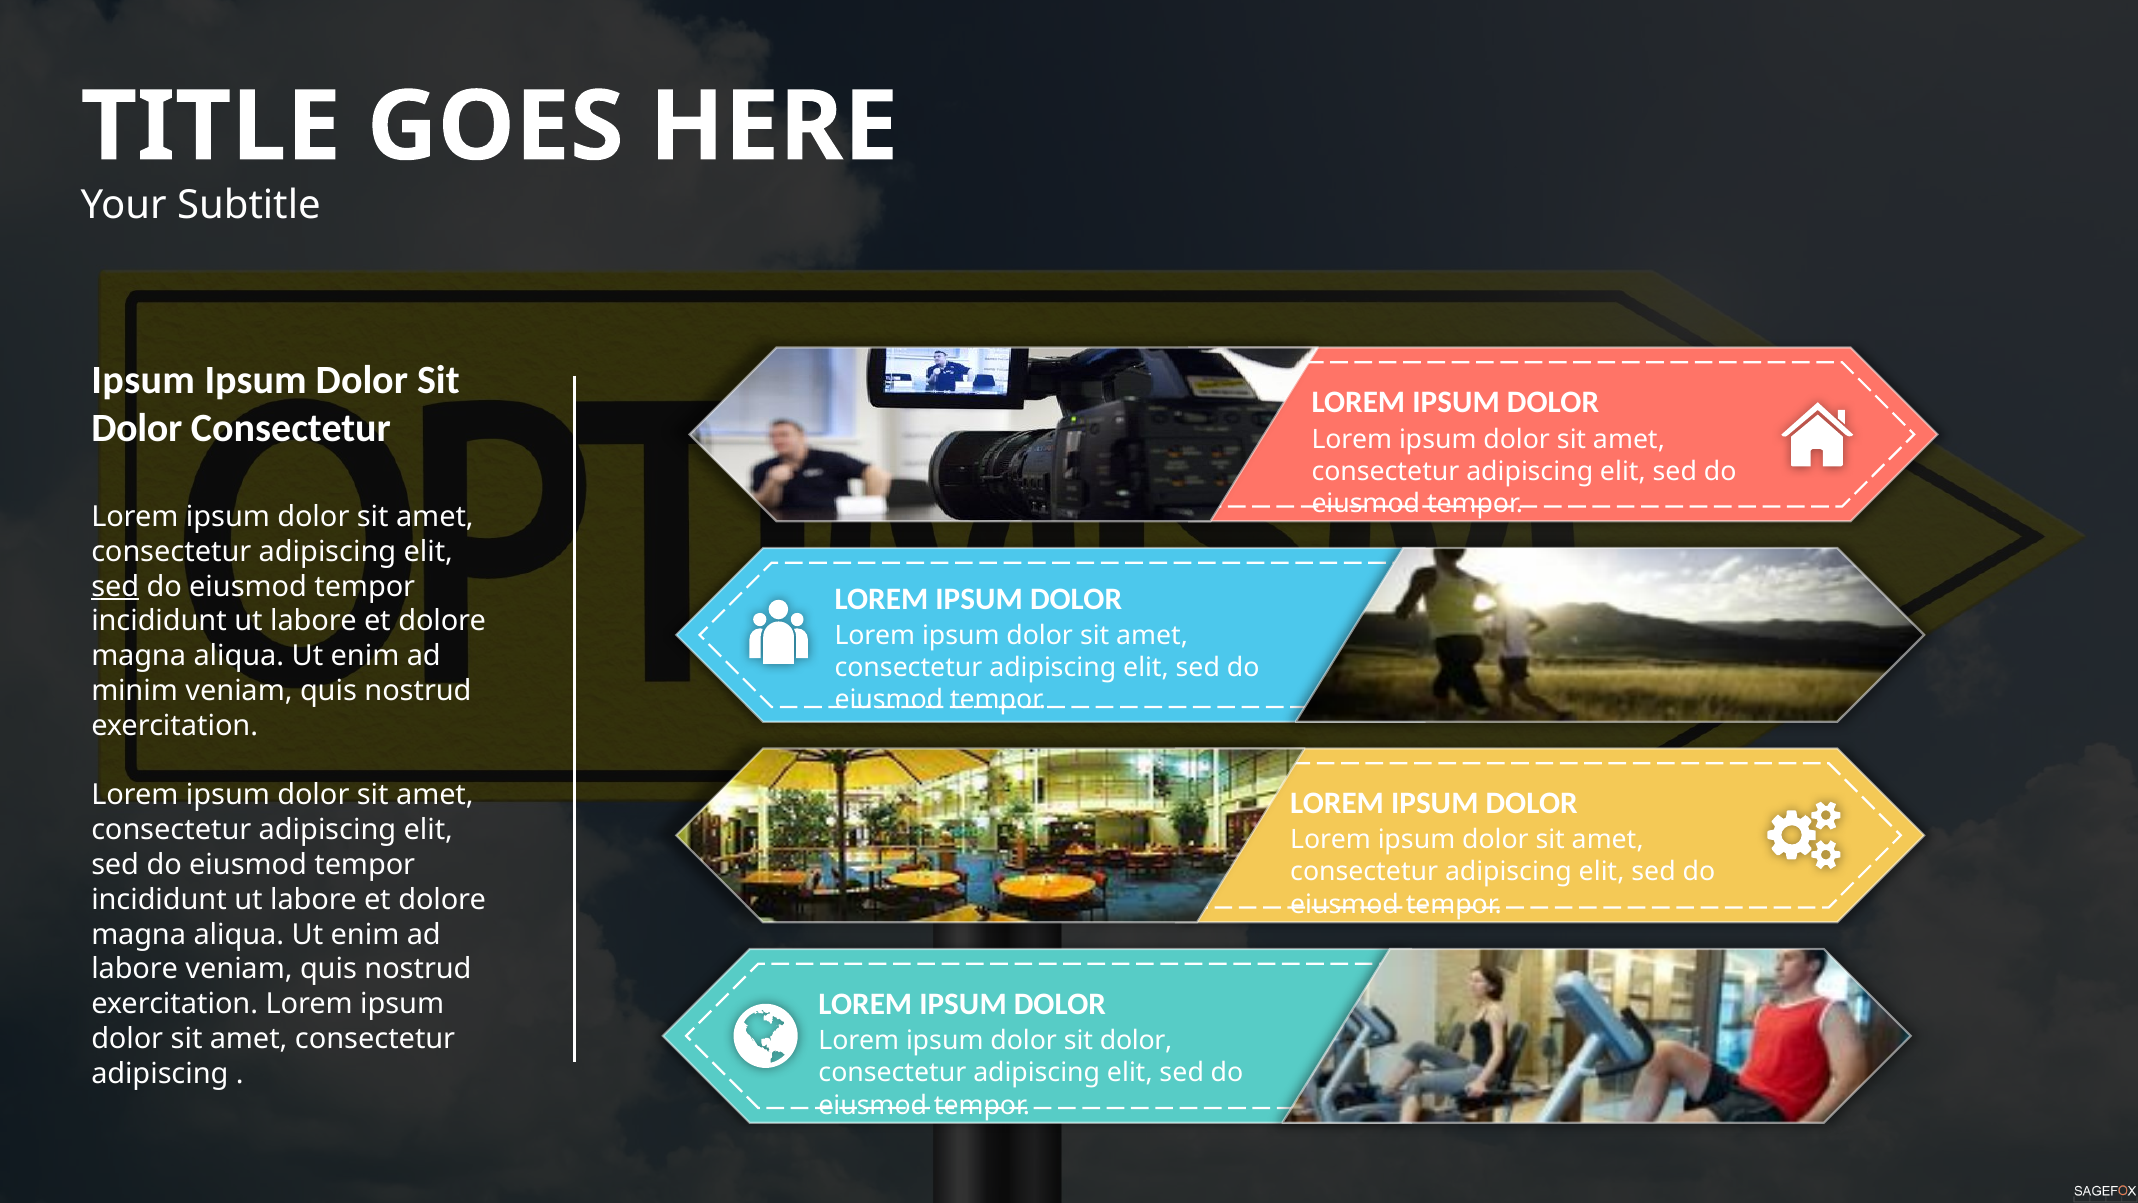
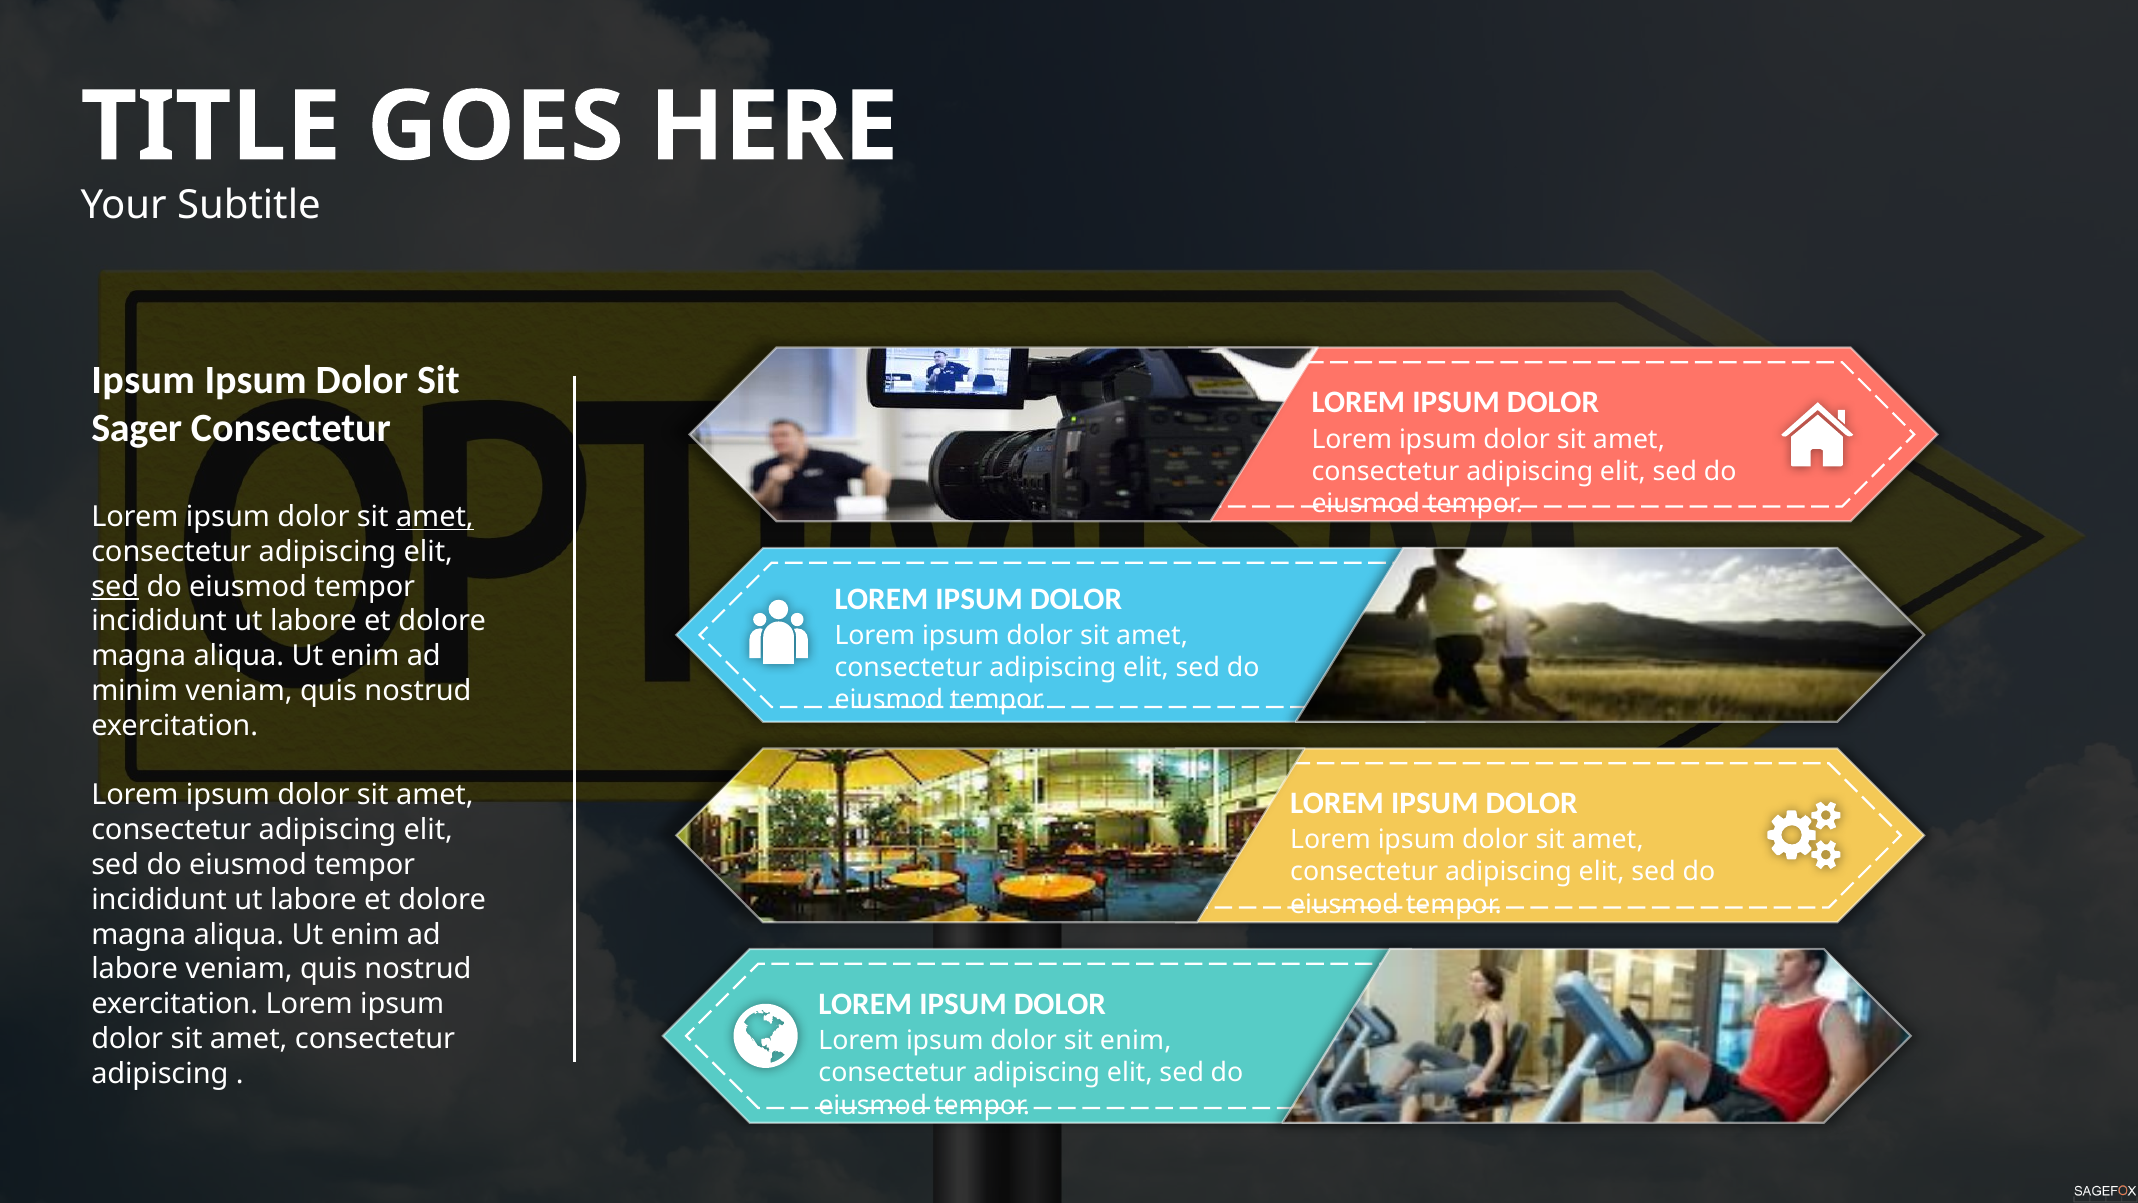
Dolor: Dolor -> Sager (137, 428)
amet underline: none -> present (435, 517)
dolor: dolor -> enim (1136, 1041)
